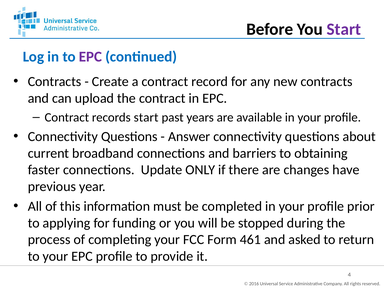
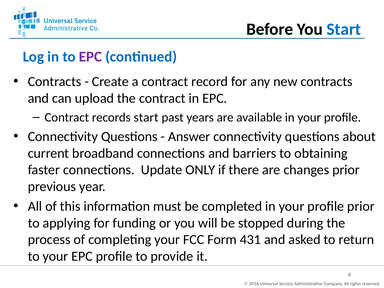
Start colour: purple -> blue (344, 29)
changes have: have -> prior (346, 170)
461: 461 -> 431 (250, 240)
